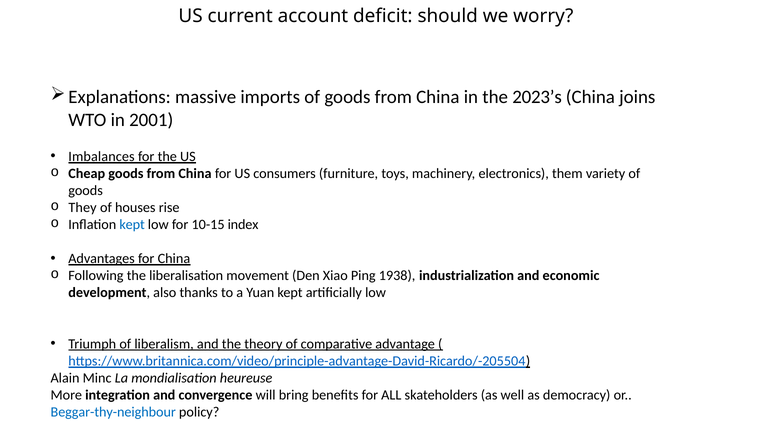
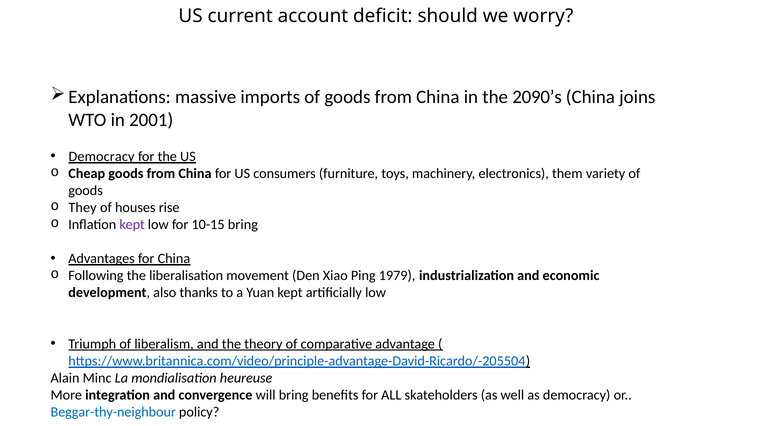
2023’s: 2023’s -> 2090’s (537, 97)
Imbalances: Imbalances -> Democracy (101, 156)
kept colour: blue -> purple (132, 224)
10-15 index: index -> bring (243, 224)
1938: 1938 -> 1979 (397, 276)
